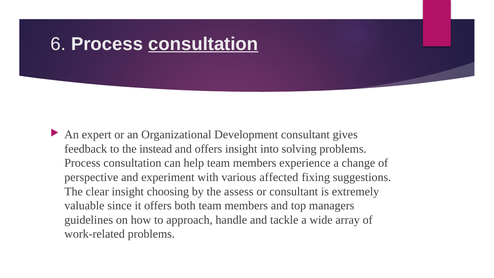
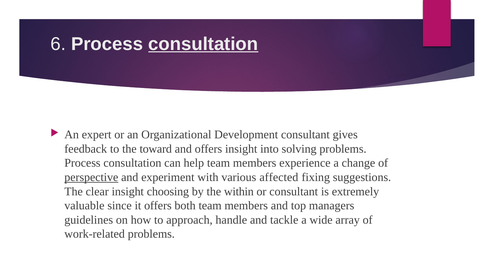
instead: instead -> toward (156, 149)
perspective underline: none -> present (91, 177)
assess: assess -> within (239, 191)
